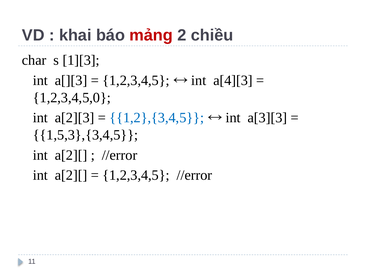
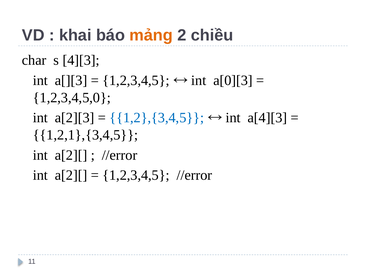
mảng colour: red -> orange (151, 35)
1][3: 1][3 -> 4][3 (81, 60)
a[4][3: a[4][3 -> a[0][3 (233, 80)
a[3][3: a[3][3 -> a[4][3 (267, 118)
1,5,3},{3,4,5: 1,5,3},{3,4,5 -> 1,2,1},{3,4,5 (85, 135)
